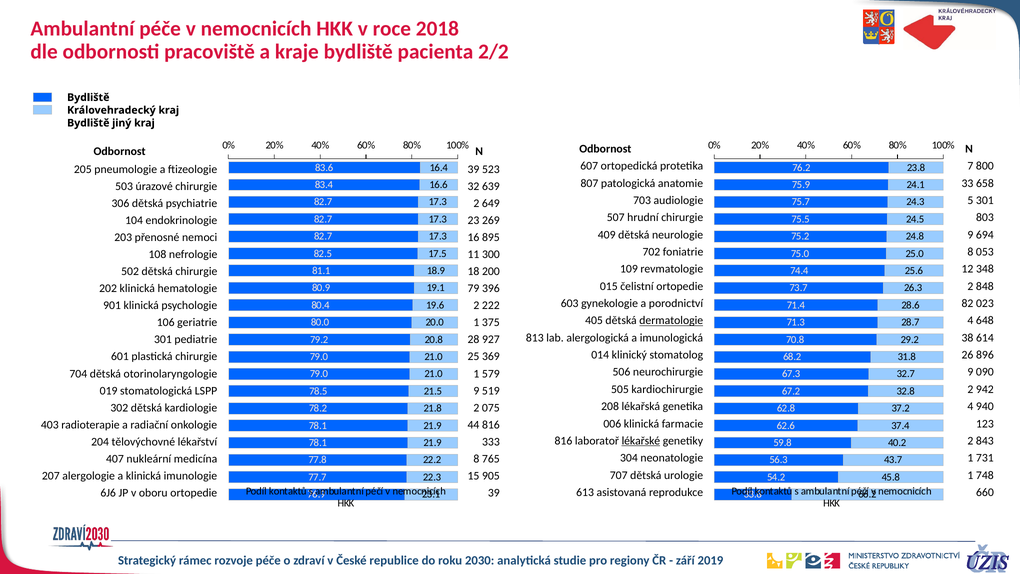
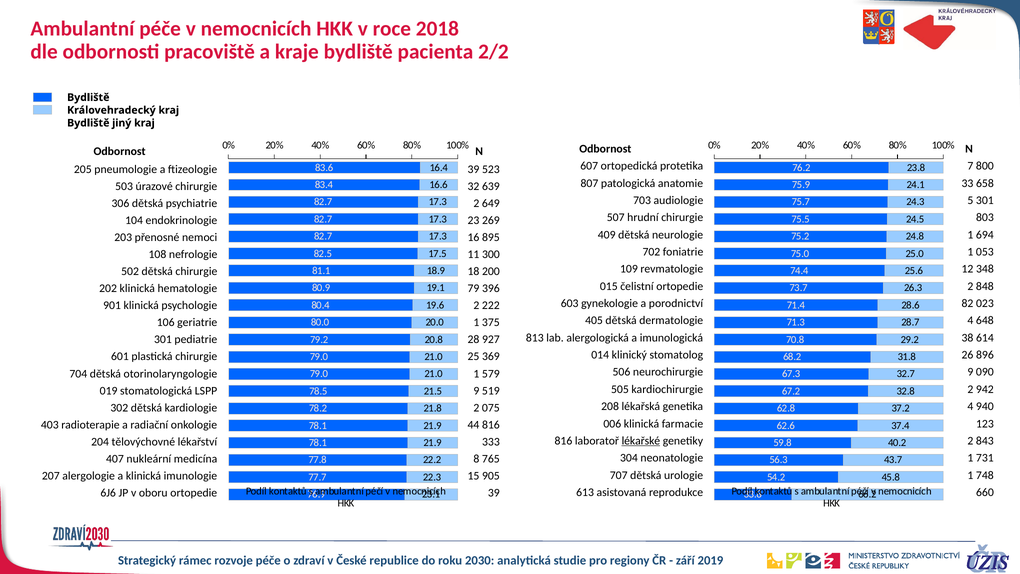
neurologie 9: 9 -> 1 (970, 235)
foniatrie 8: 8 -> 1 (970, 252)
dermatologie underline: present -> none (671, 320)
